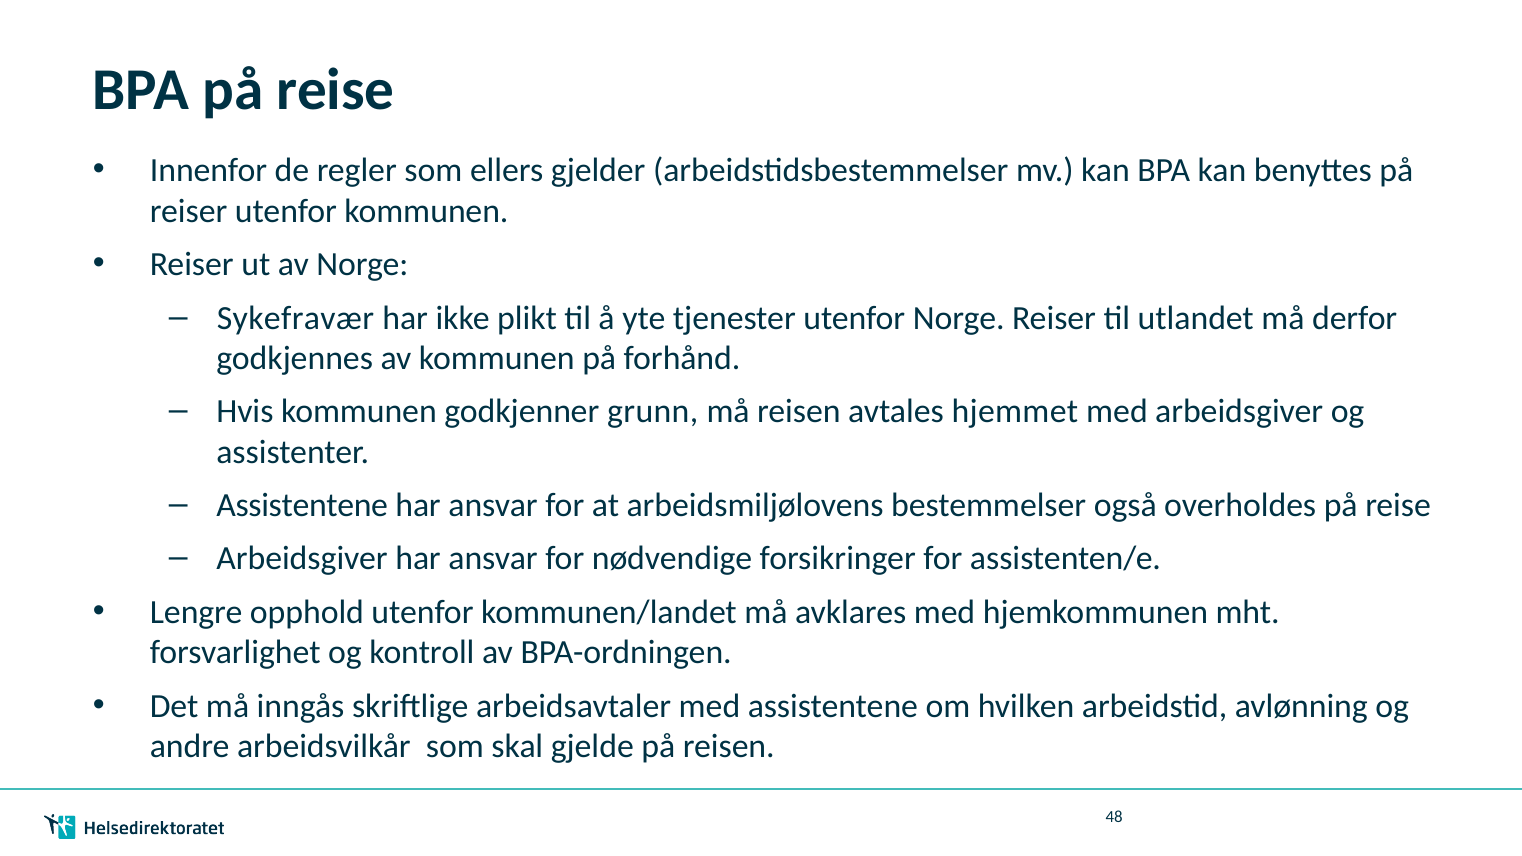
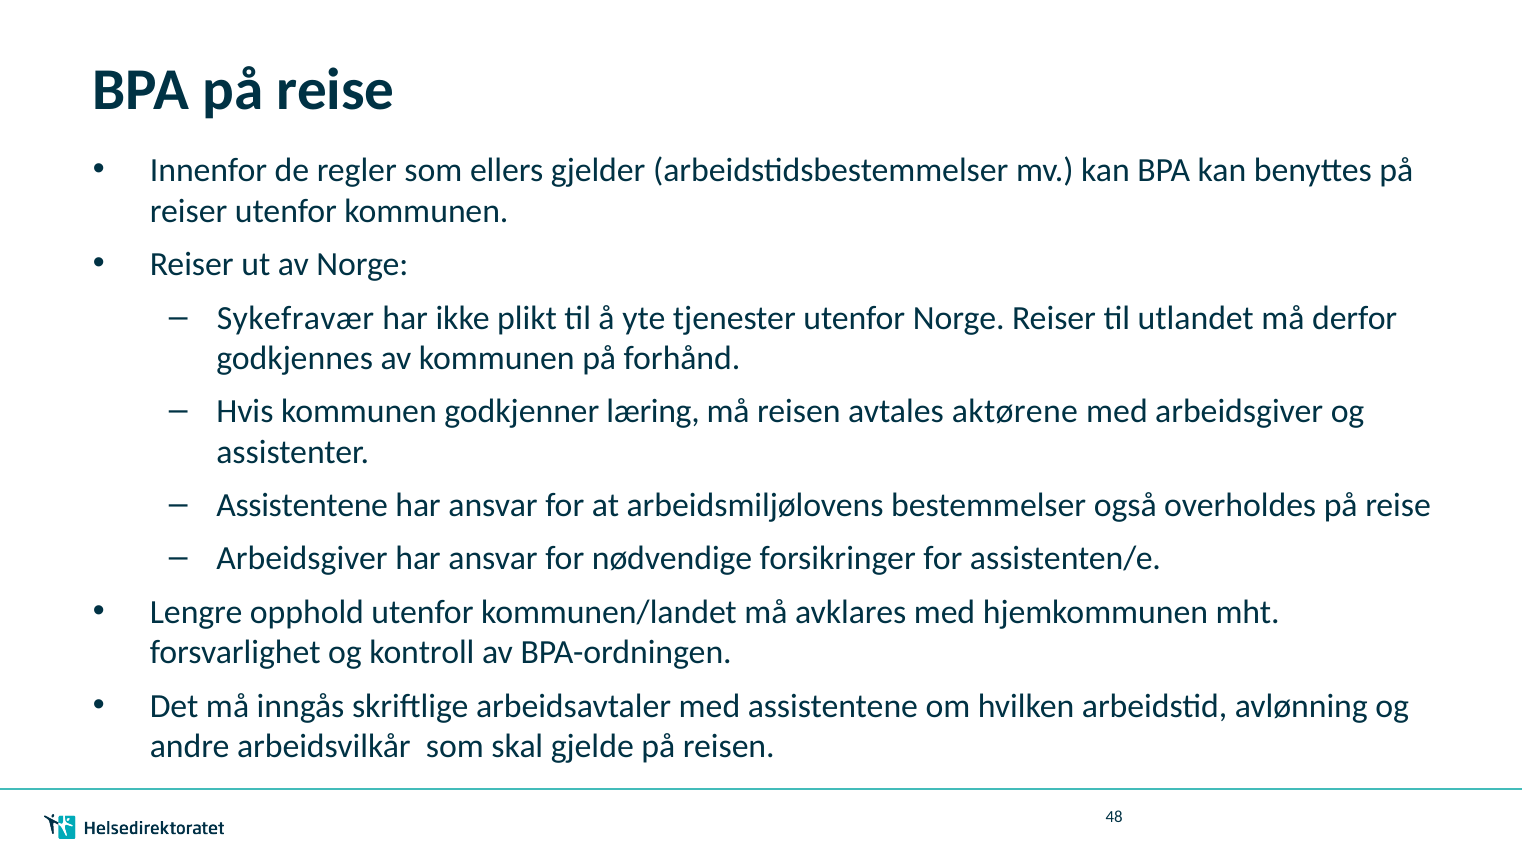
grunn: grunn -> læring (653, 412)
hjemmet: hjemmet -> aktørene (1015, 412)
